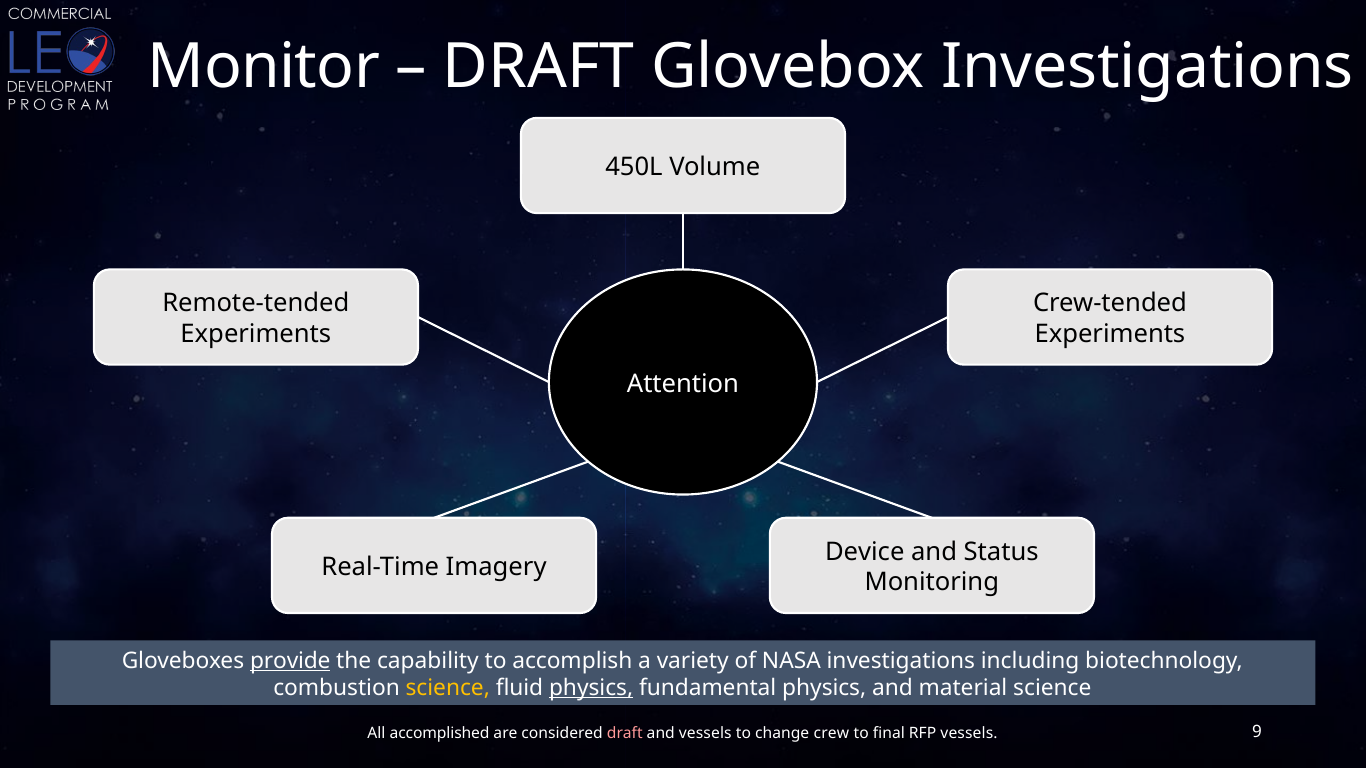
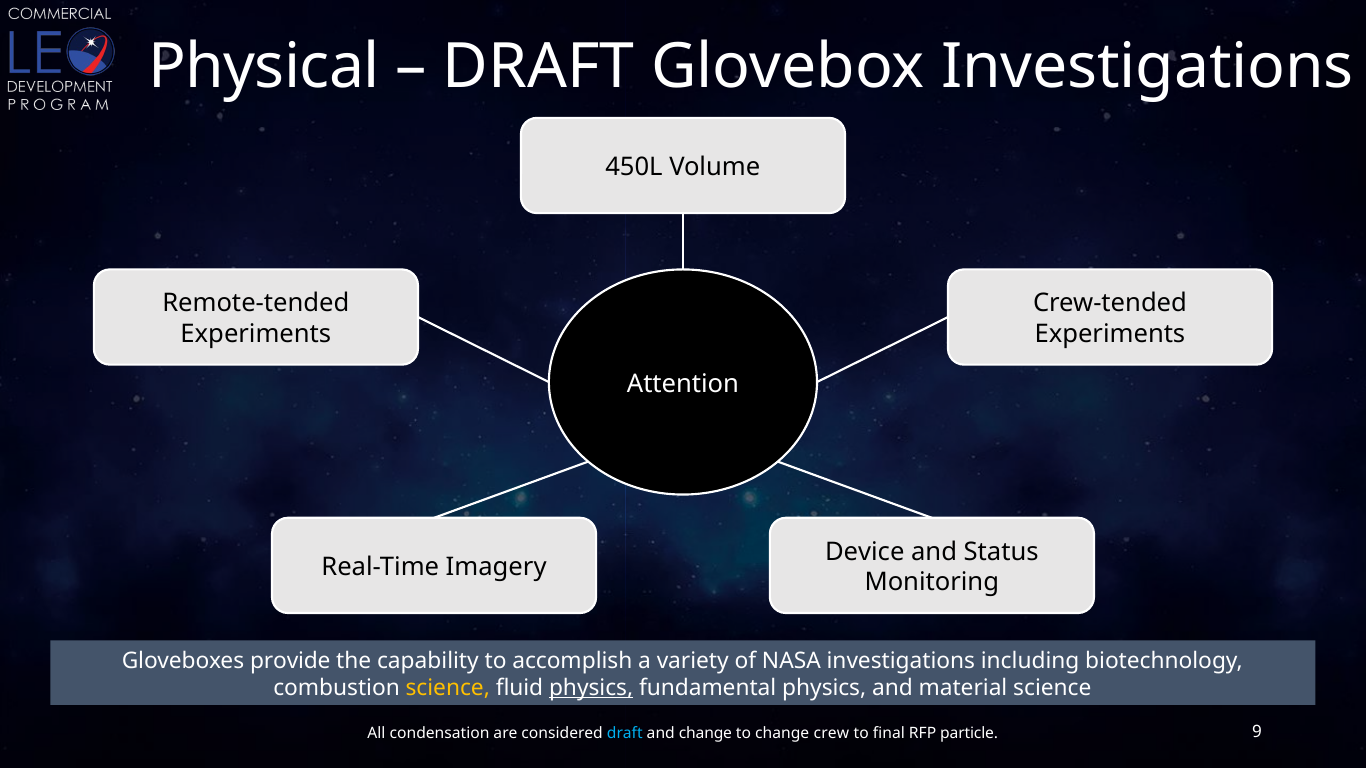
Monitor: Monitor -> Physical (264, 67)
provide underline: present -> none (290, 661)
accomplished: accomplished -> condensation (440, 733)
draft colour: pink -> light blue (625, 733)
and vessels: vessels -> change (705, 733)
RFP vessels: vessels -> particle (969, 733)
